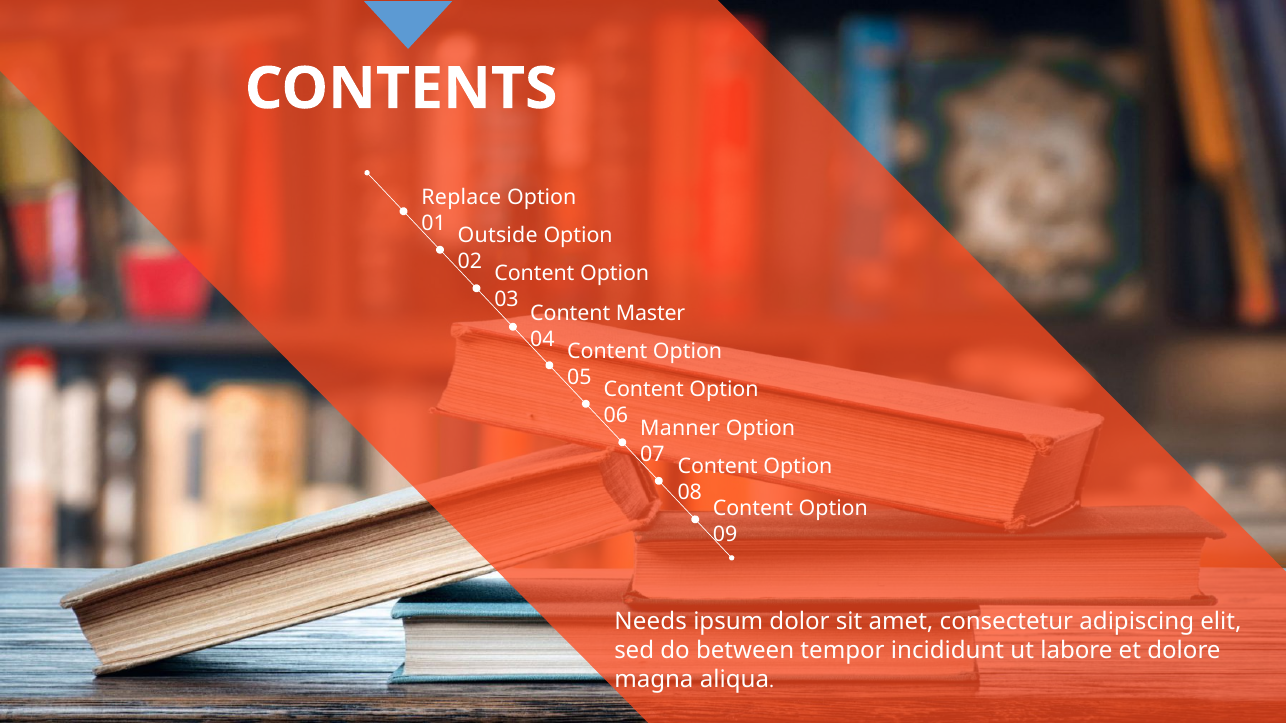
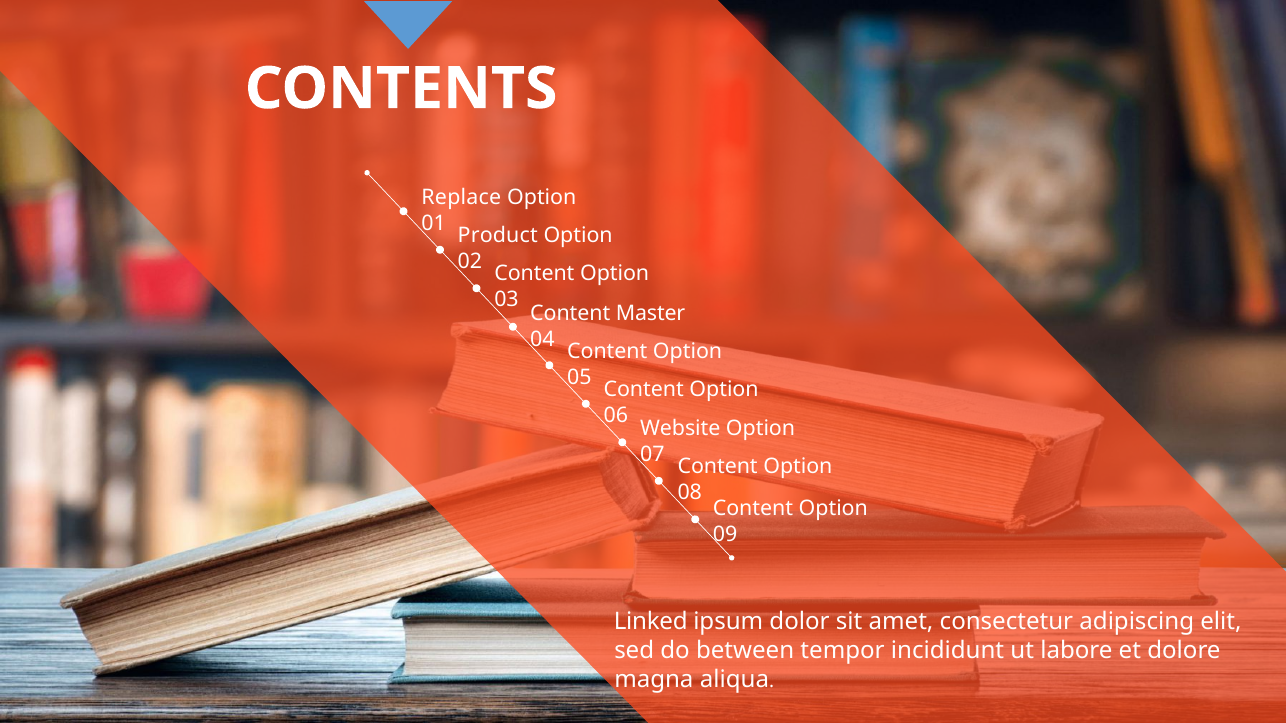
Outside: Outside -> Product (498, 236)
Manner: Manner -> Website (680, 429)
Needs: Needs -> Linked (651, 622)
